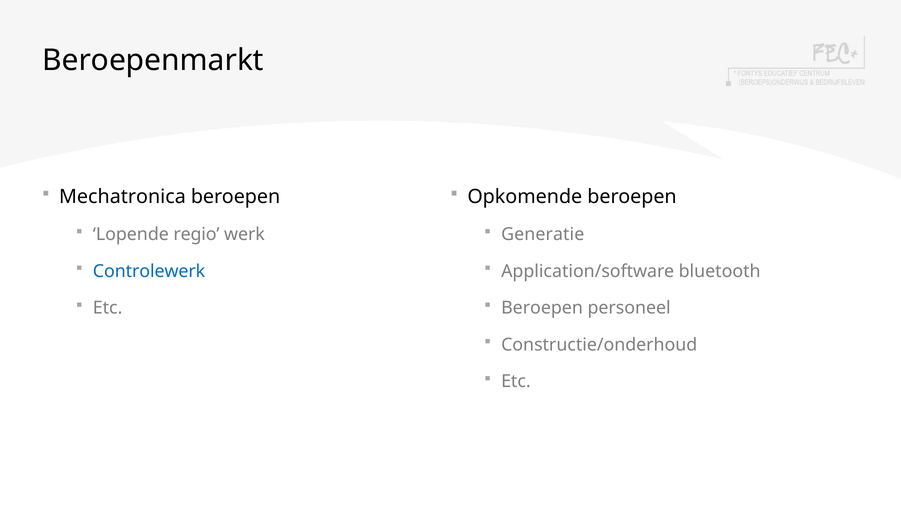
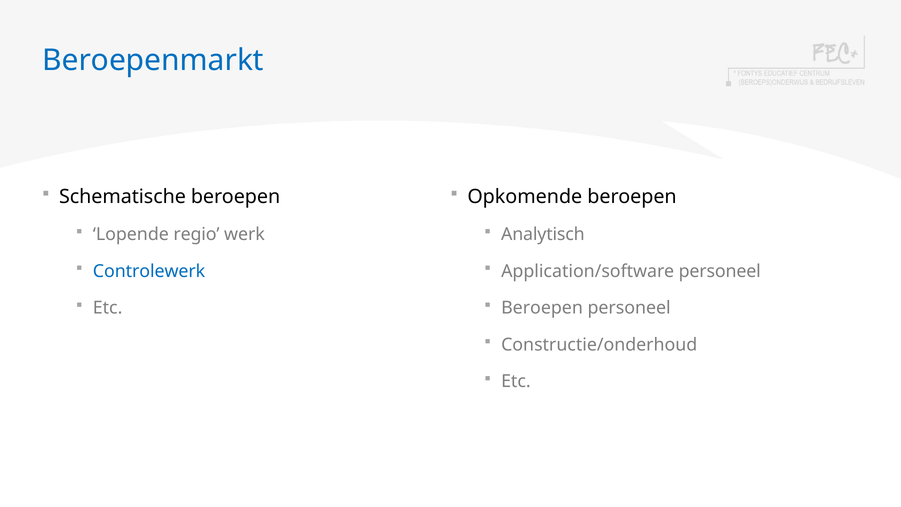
Beroepenmarkt colour: black -> blue (153, 60)
Mechatronica: Mechatronica -> Schematische (122, 197)
Generatie: Generatie -> Analytisch (543, 234)
Application/software bluetooth: bluetooth -> personeel (720, 271)
